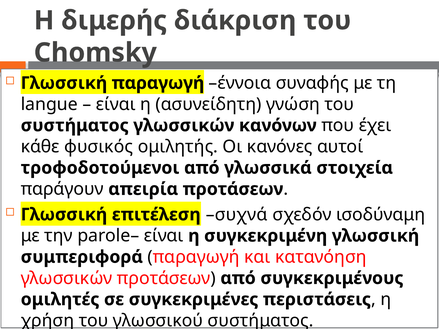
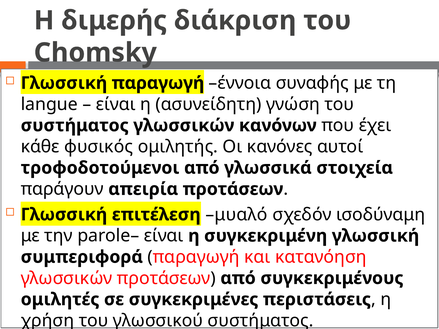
συχνά: συχνά -> μυαλό (237, 215)
